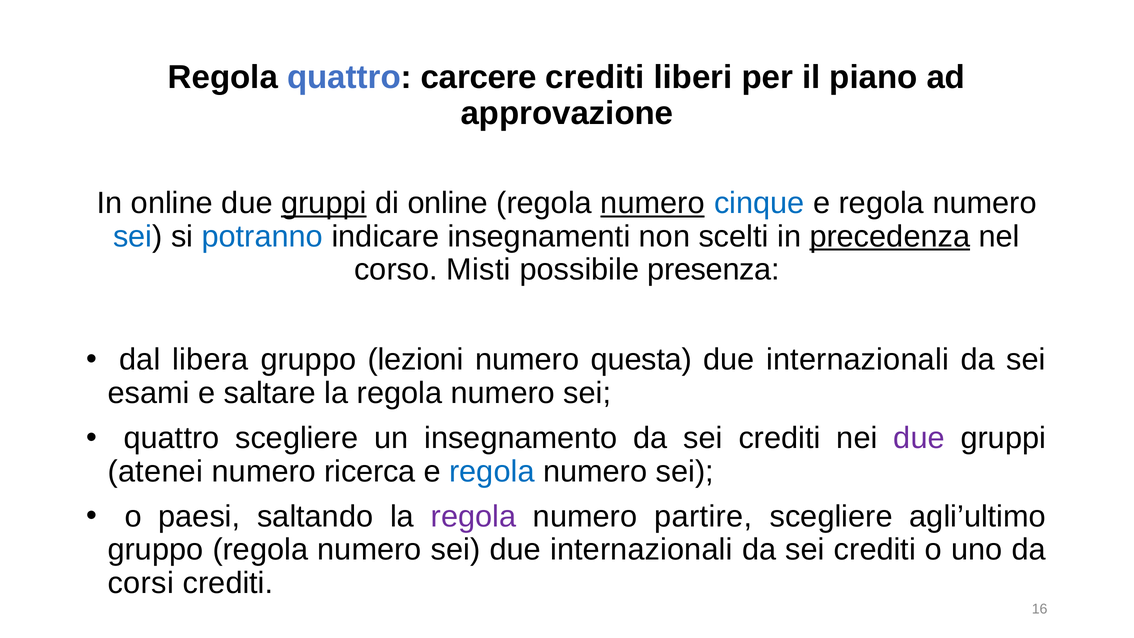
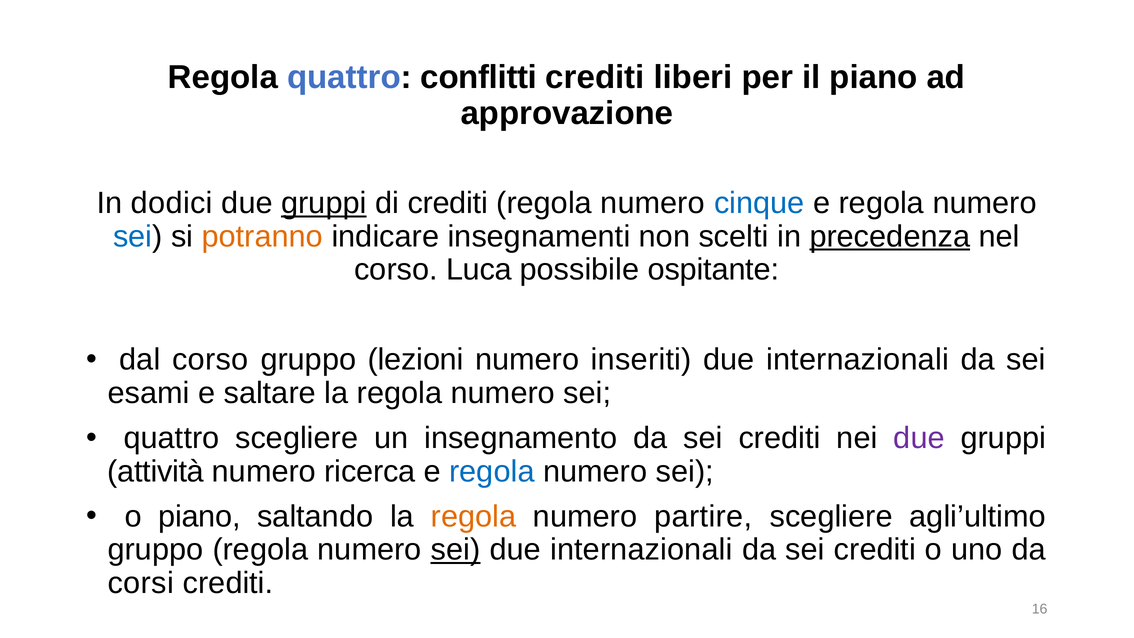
carcere: carcere -> conflitti (479, 78)
In online: online -> dodici (172, 203)
di online: online -> crediti (448, 203)
numero underline: present -> none (653, 203)
potranno colour: blue -> orange (262, 236)
Misti: Misti -> Luca (479, 270)
presenza: presenza -> ospitante (713, 270)
dal libera: libera -> corso (210, 360)
questa: questa -> inseriti (641, 360)
atenei: atenei -> attività (156, 471)
o paesi: paesi -> piano (199, 516)
regola colour: purple -> orange (473, 516)
sei underline: none -> present (456, 550)
